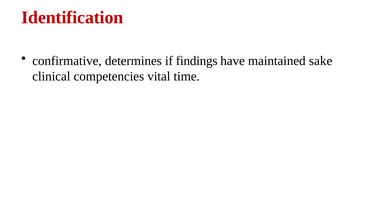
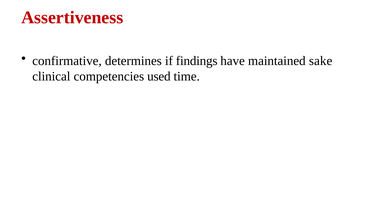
Identification: Identification -> Assertiveness (72, 18)
vital: vital -> used (159, 76)
